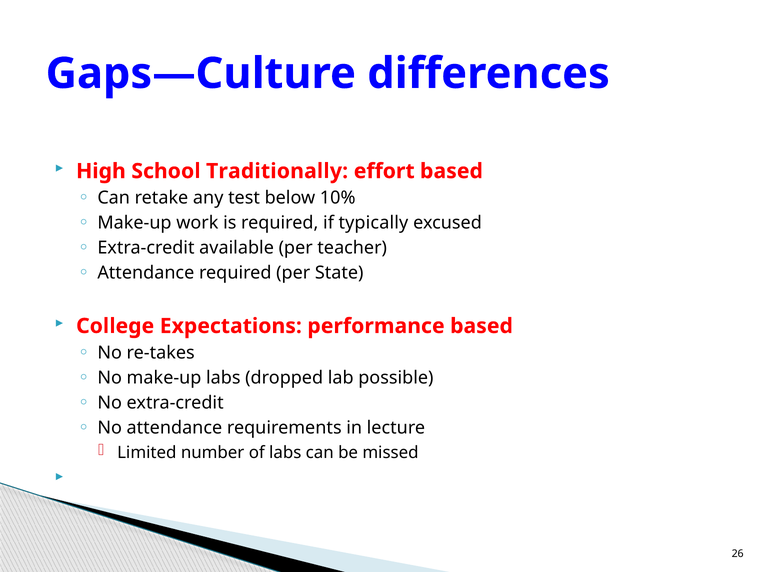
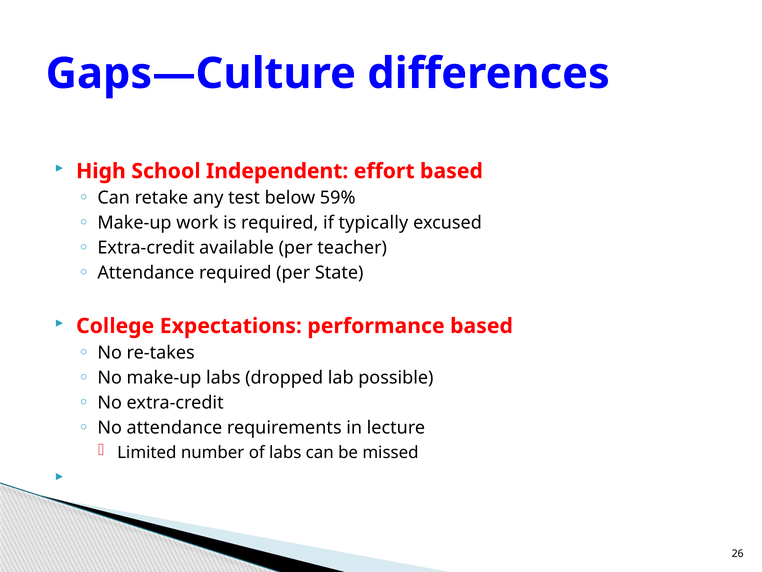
Traditionally: Traditionally -> Independent (277, 171)
10%: 10% -> 59% (338, 198)
